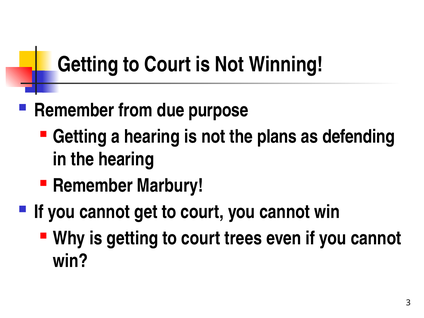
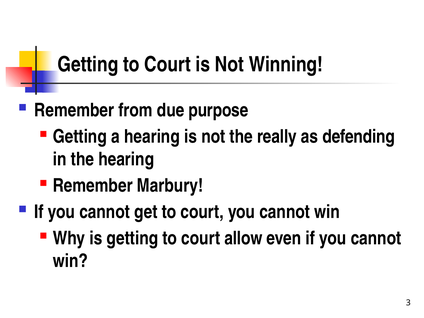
plans: plans -> really (277, 137)
trees: trees -> allow (243, 238)
